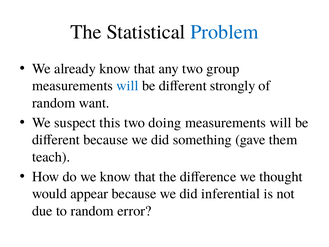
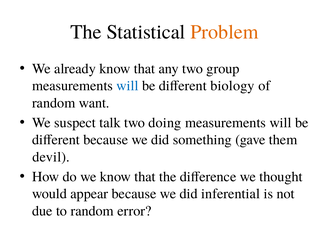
Problem colour: blue -> orange (224, 32)
strongly: strongly -> biology (232, 86)
this: this -> talk (110, 123)
teach: teach -> devil (51, 157)
